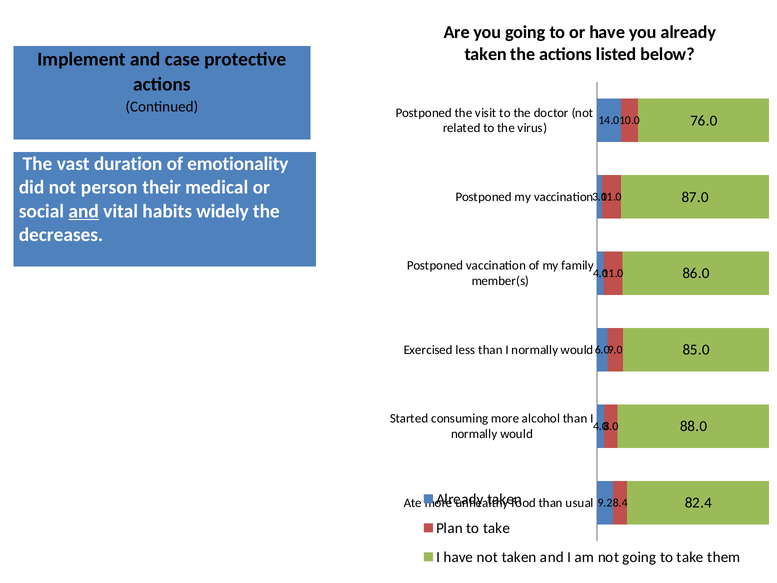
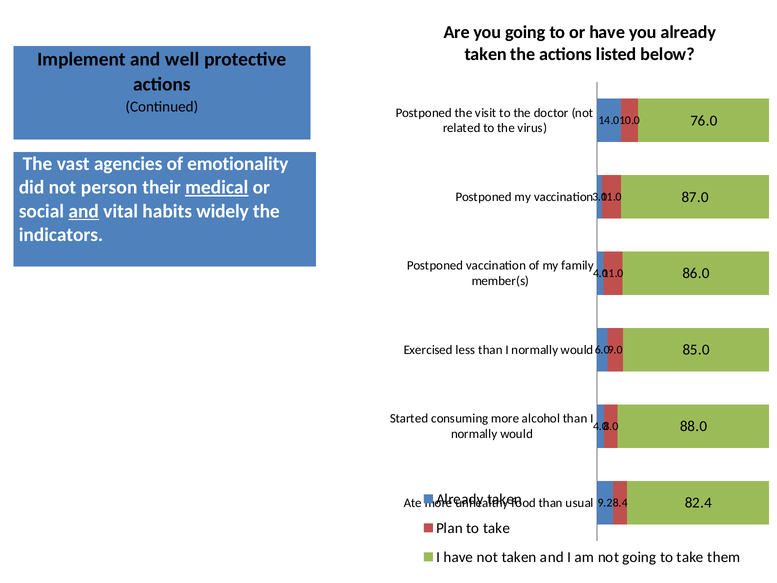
case: case -> well (182, 59)
duration: duration -> agencies (128, 164)
medical underline: none -> present (217, 187)
decreases: decreases -> indicators (61, 235)
